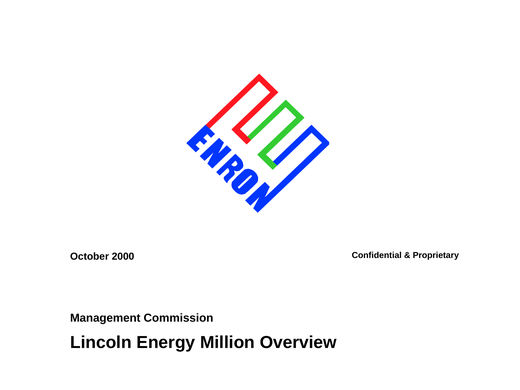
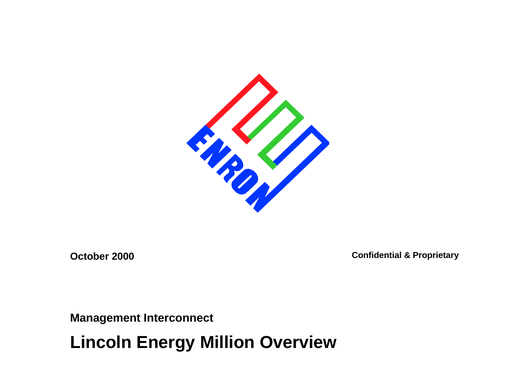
Commission: Commission -> Interconnect (179, 318)
